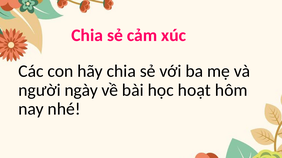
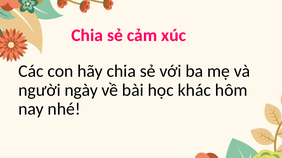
hoạt: hoạt -> khác (194, 90)
